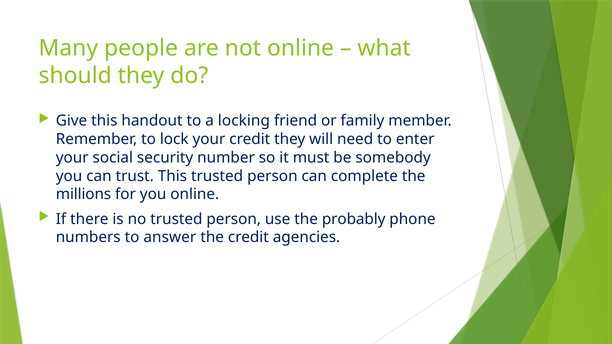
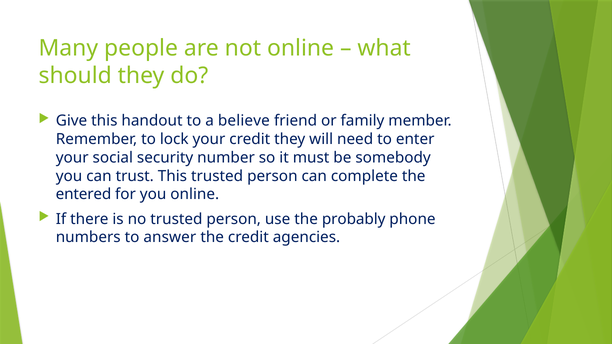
locking: locking -> believe (244, 121)
millions: millions -> entered (84, 194)
